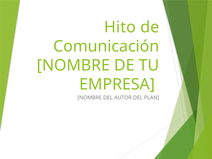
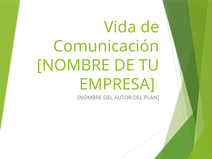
Hito: Hito -> Vida (120, 27)
